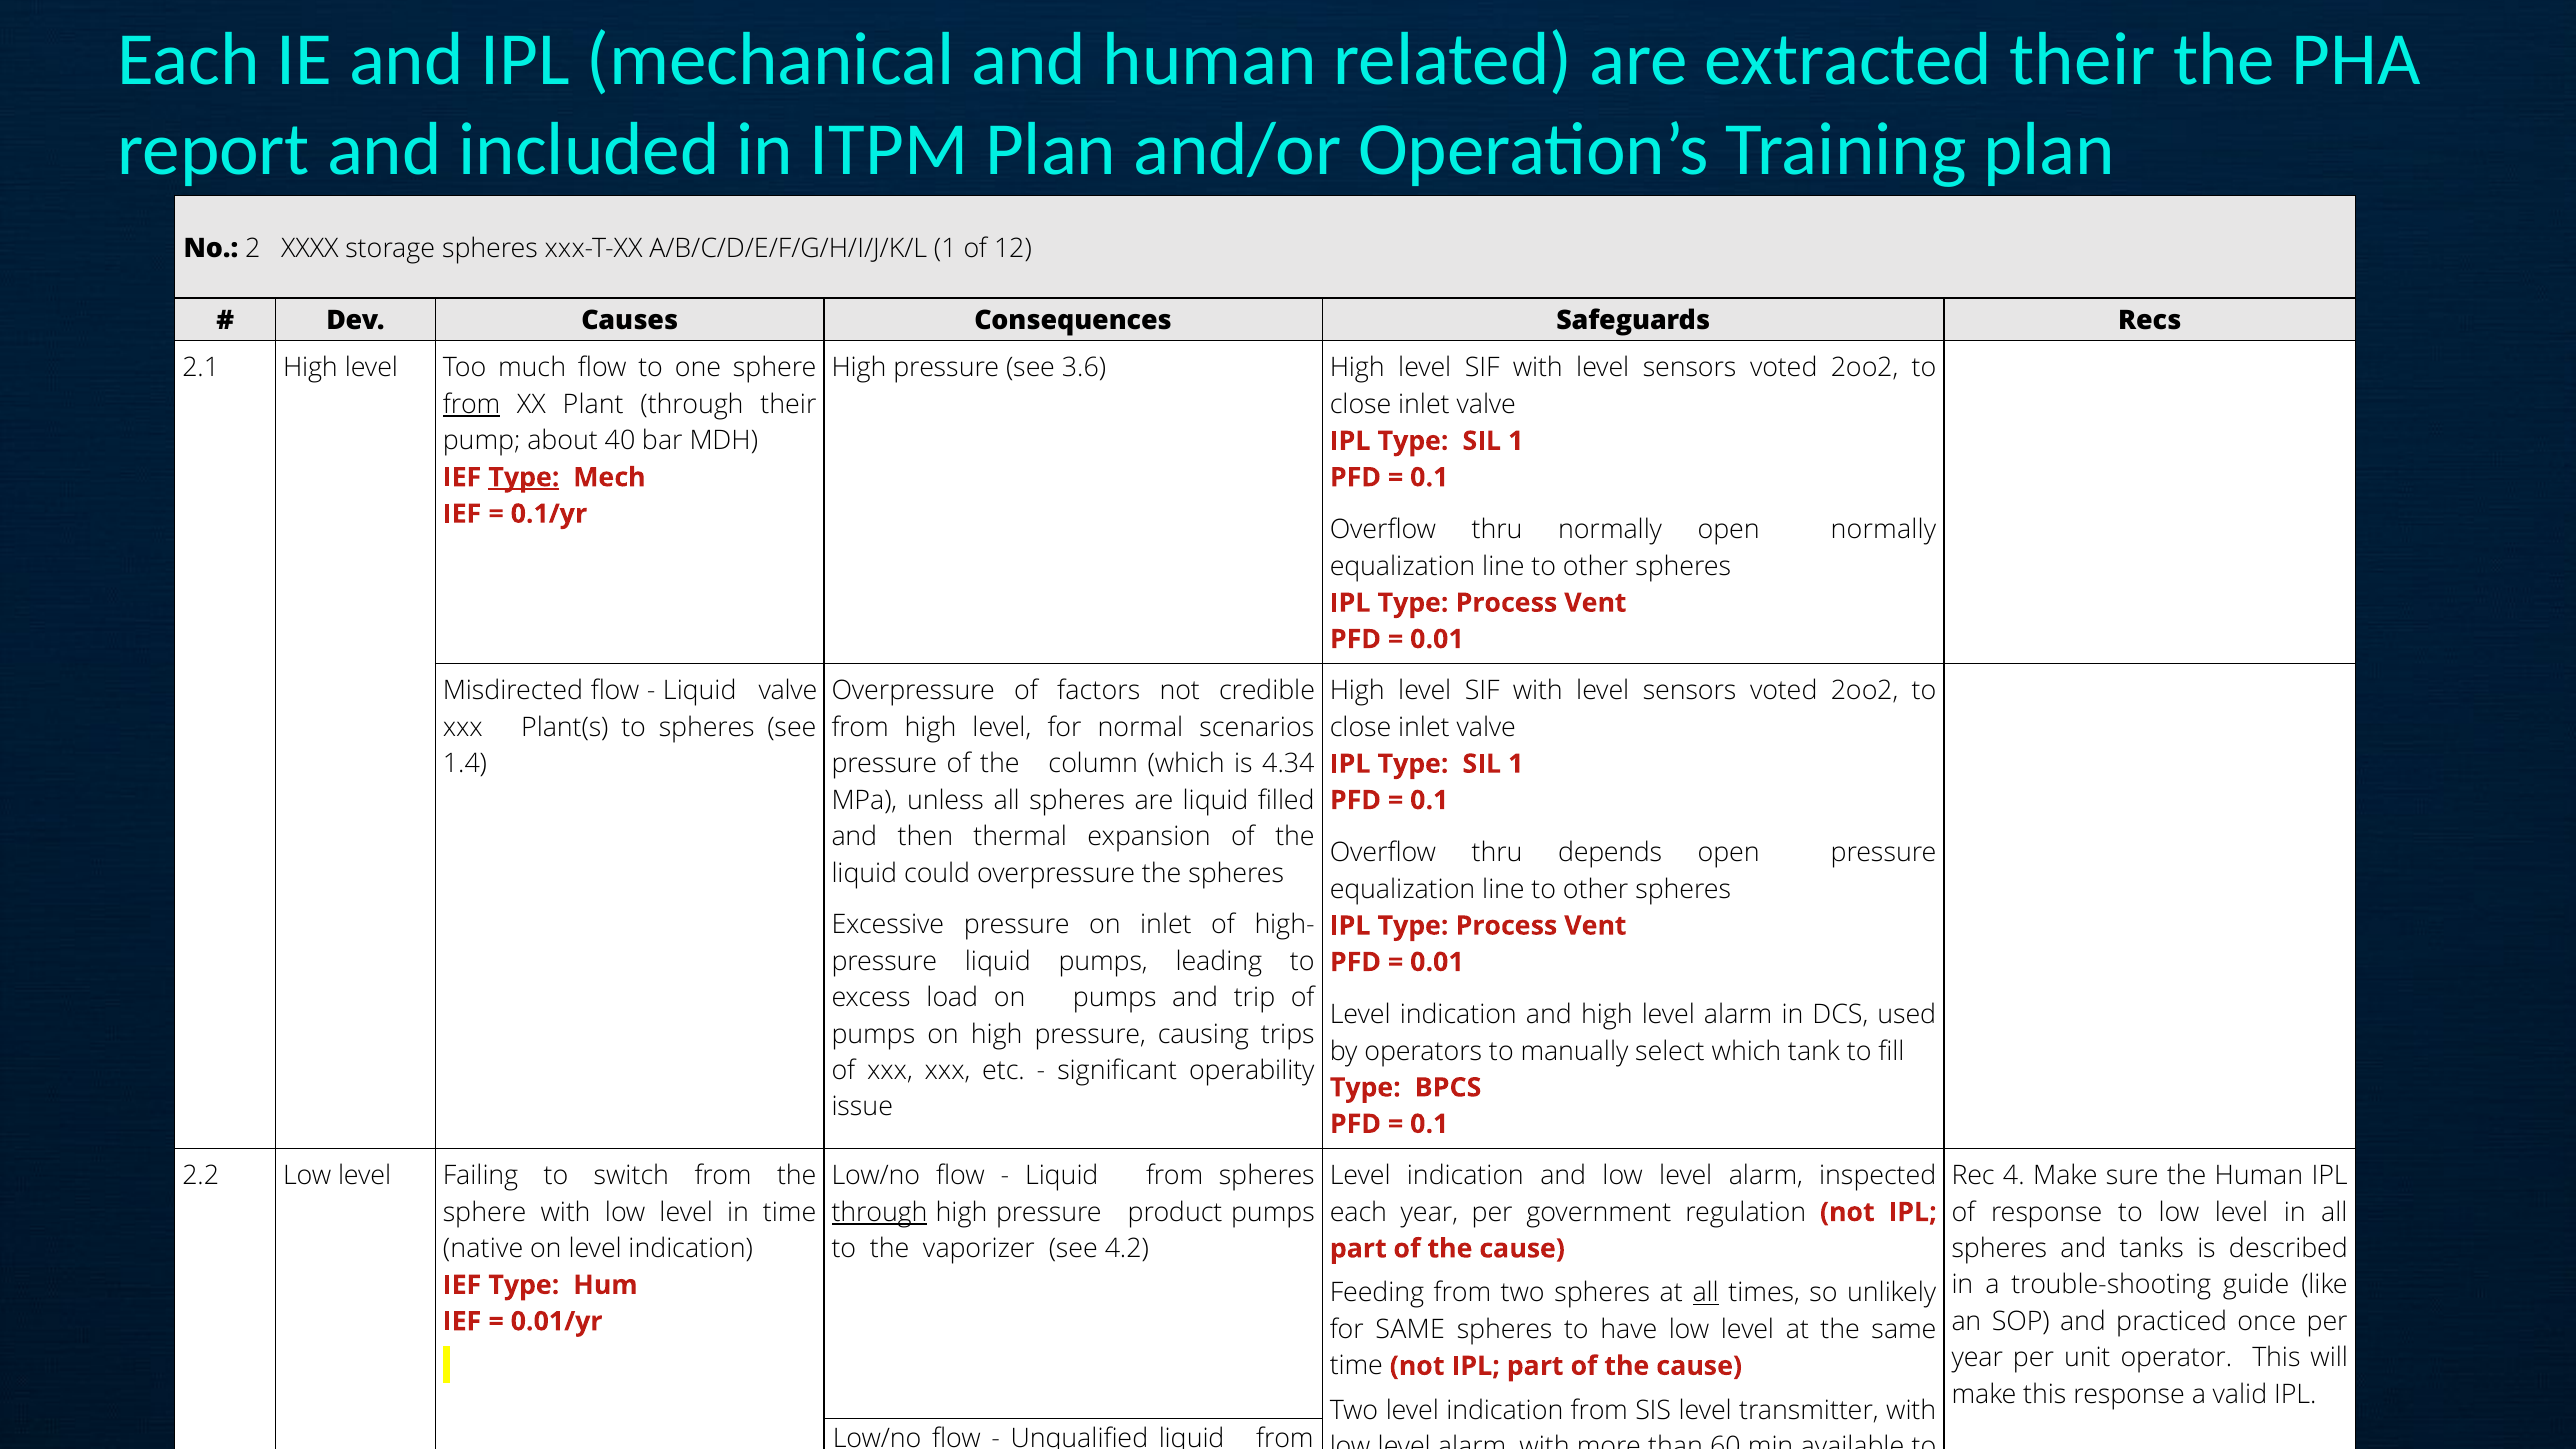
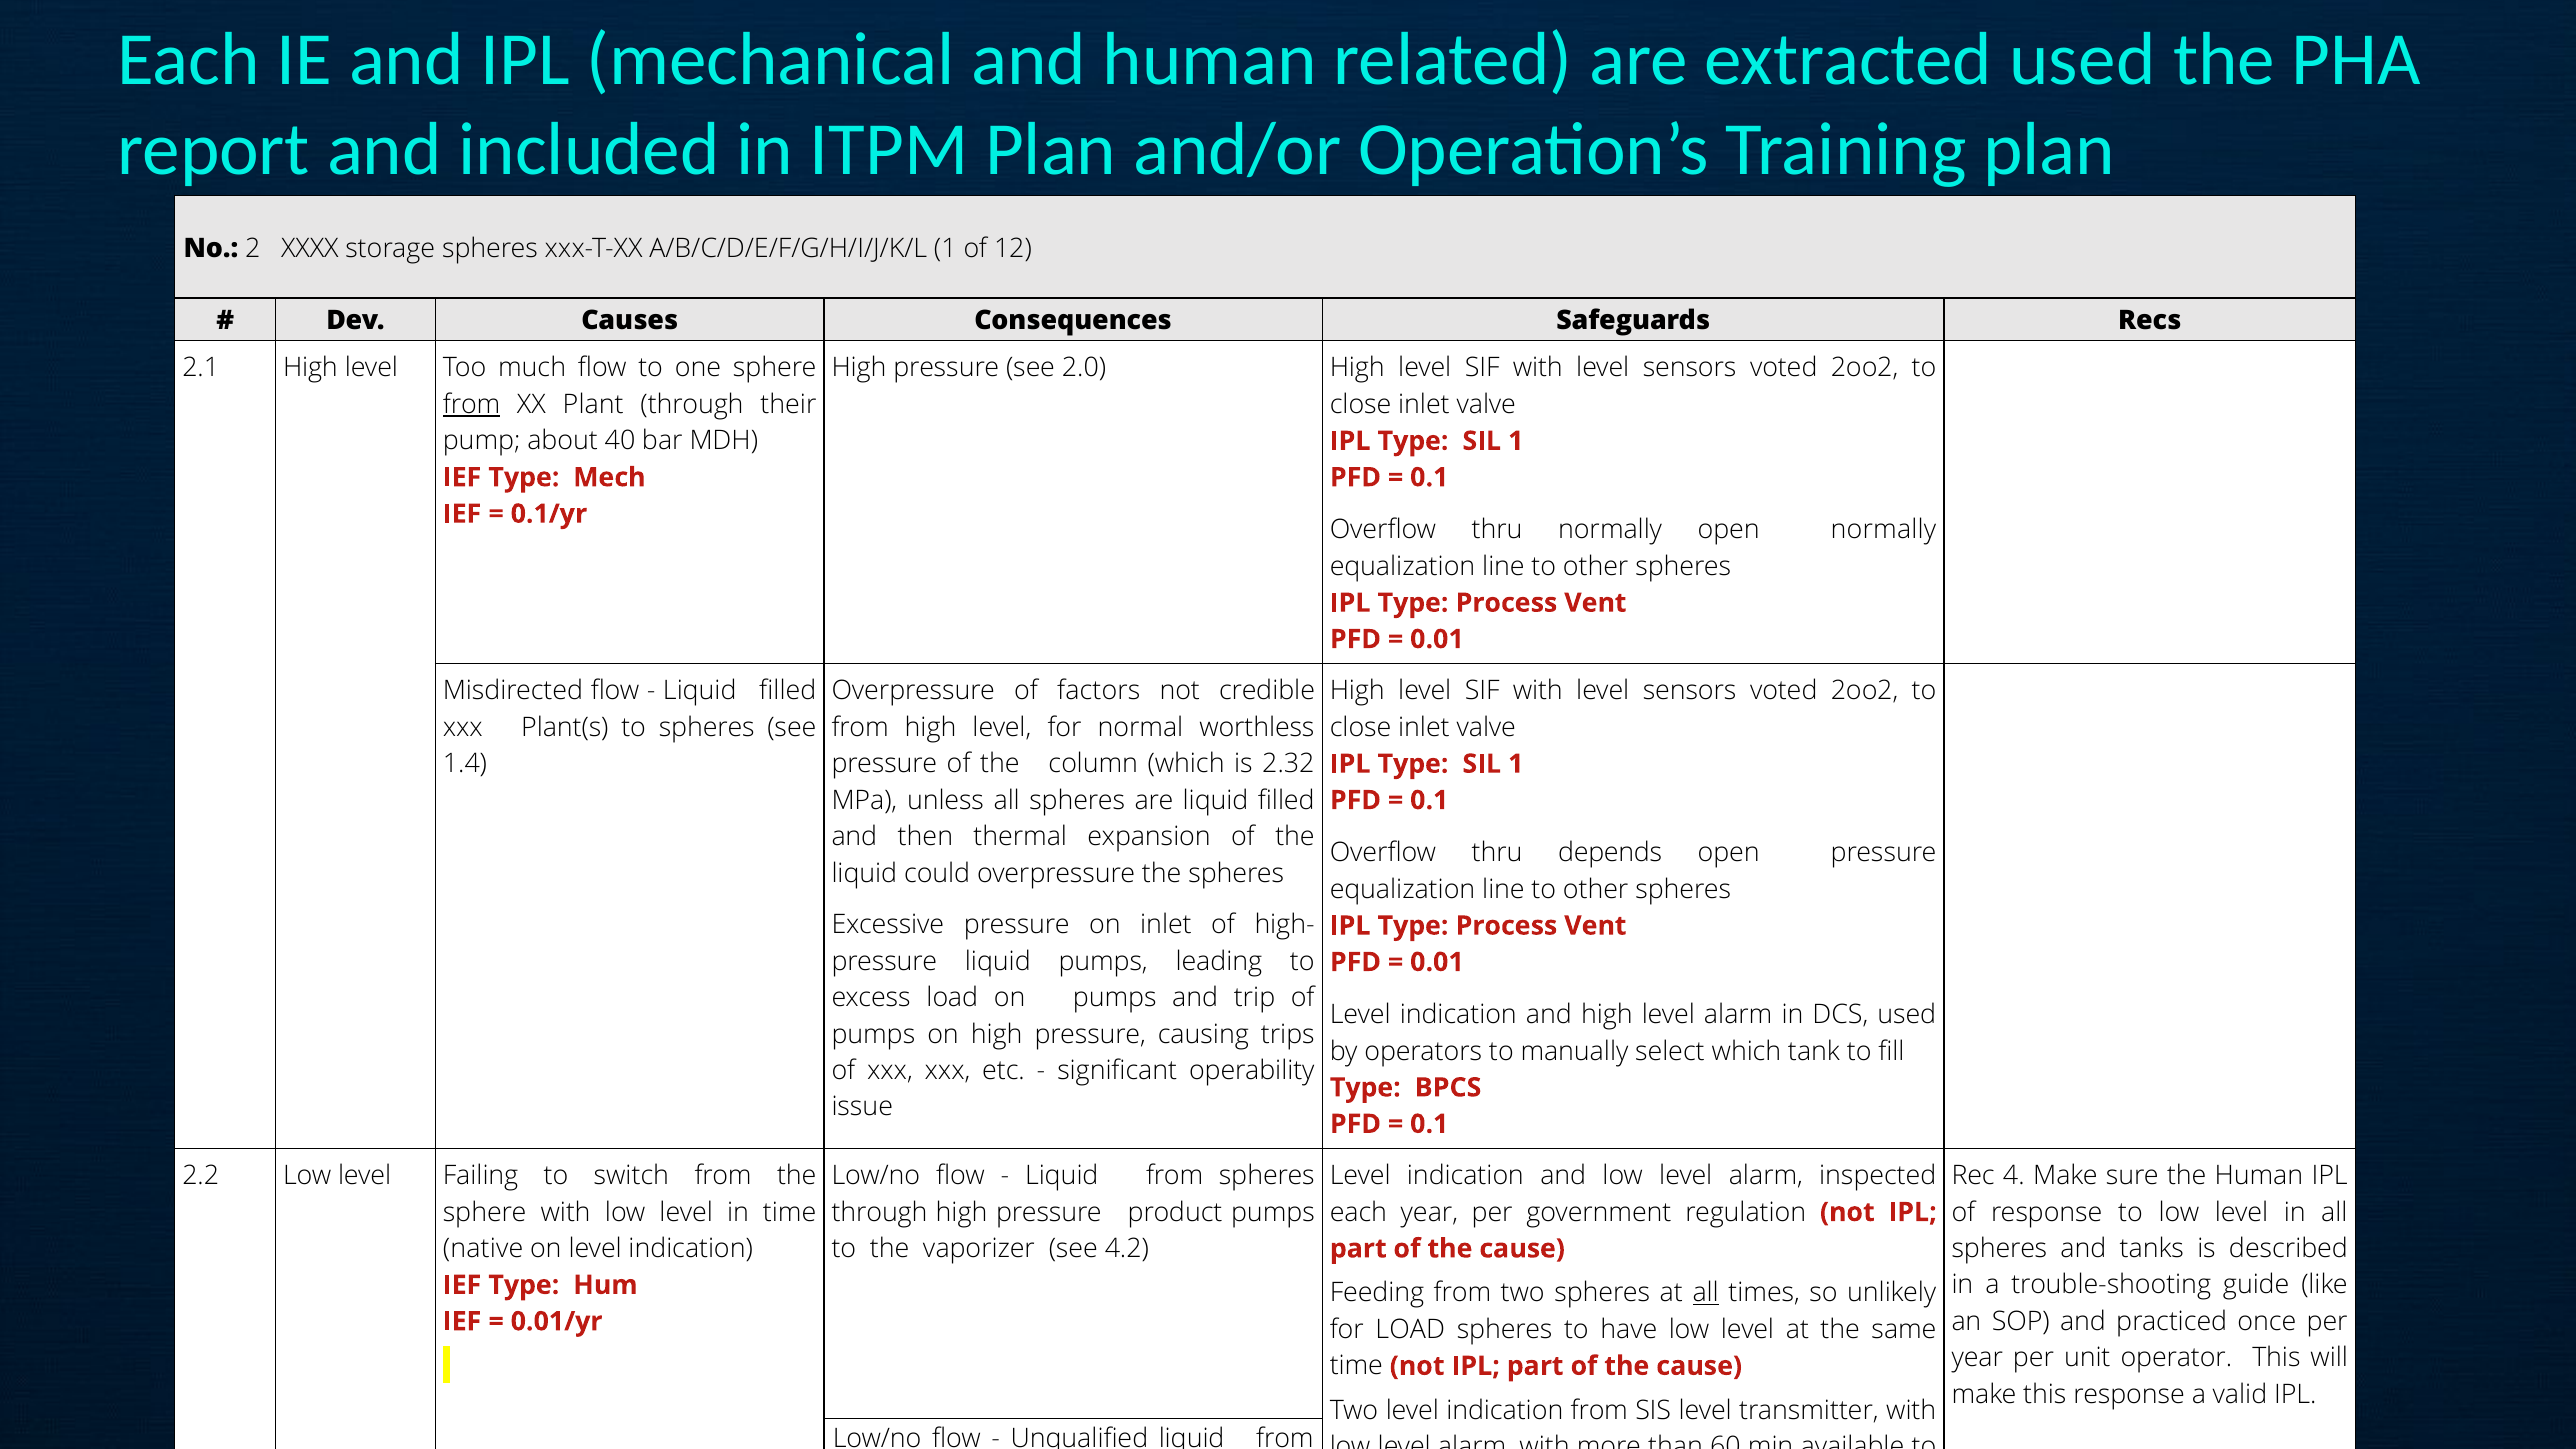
extracted their: their -> used (2082, 60)
3.6: 3.6 -> 2.0 (1084, 368)
Type underline: present -> none (524, 477)
valve: valve -> filled (788, 691)
scenarios: scenarios -> worthless (1257, 727)
4.34: 4.34 -> 2.32 (1288, 764)
through underline: present -> none (879, 1212)
for SAME: SAME -> LOAD (1410, 1330)
